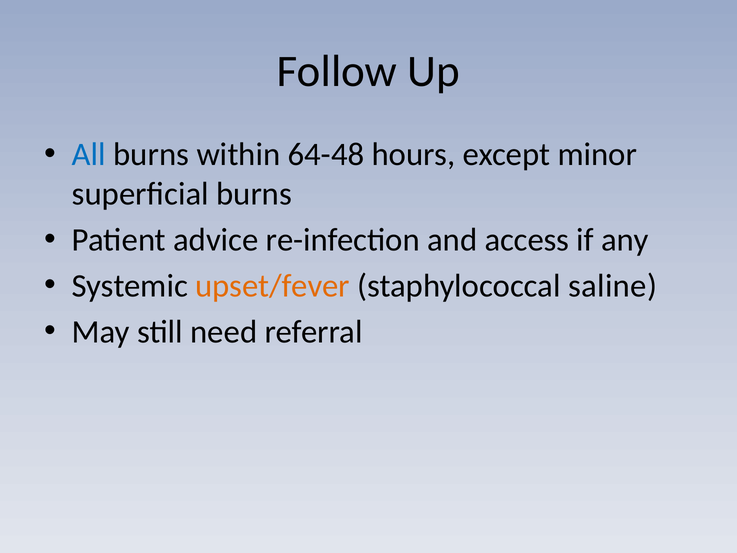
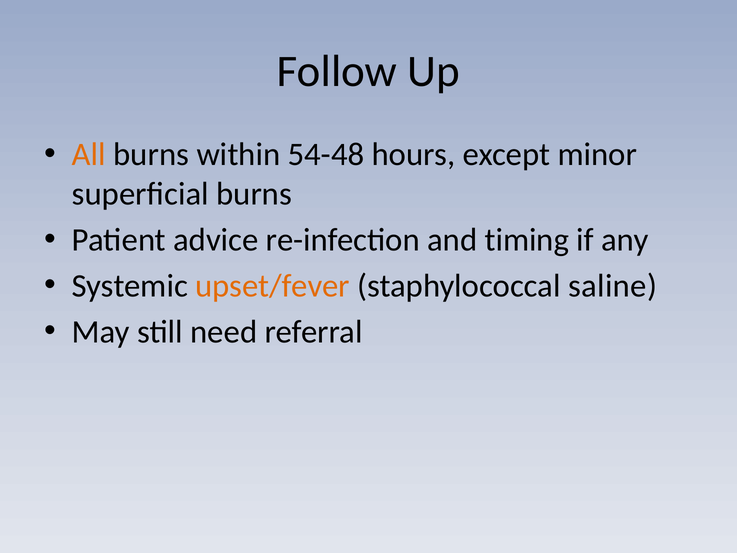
All colour: blue -> orange (89, 155)
64-48: 64-48 -> 54-48 (326, 155)
access: access -> timing (527, 240)
